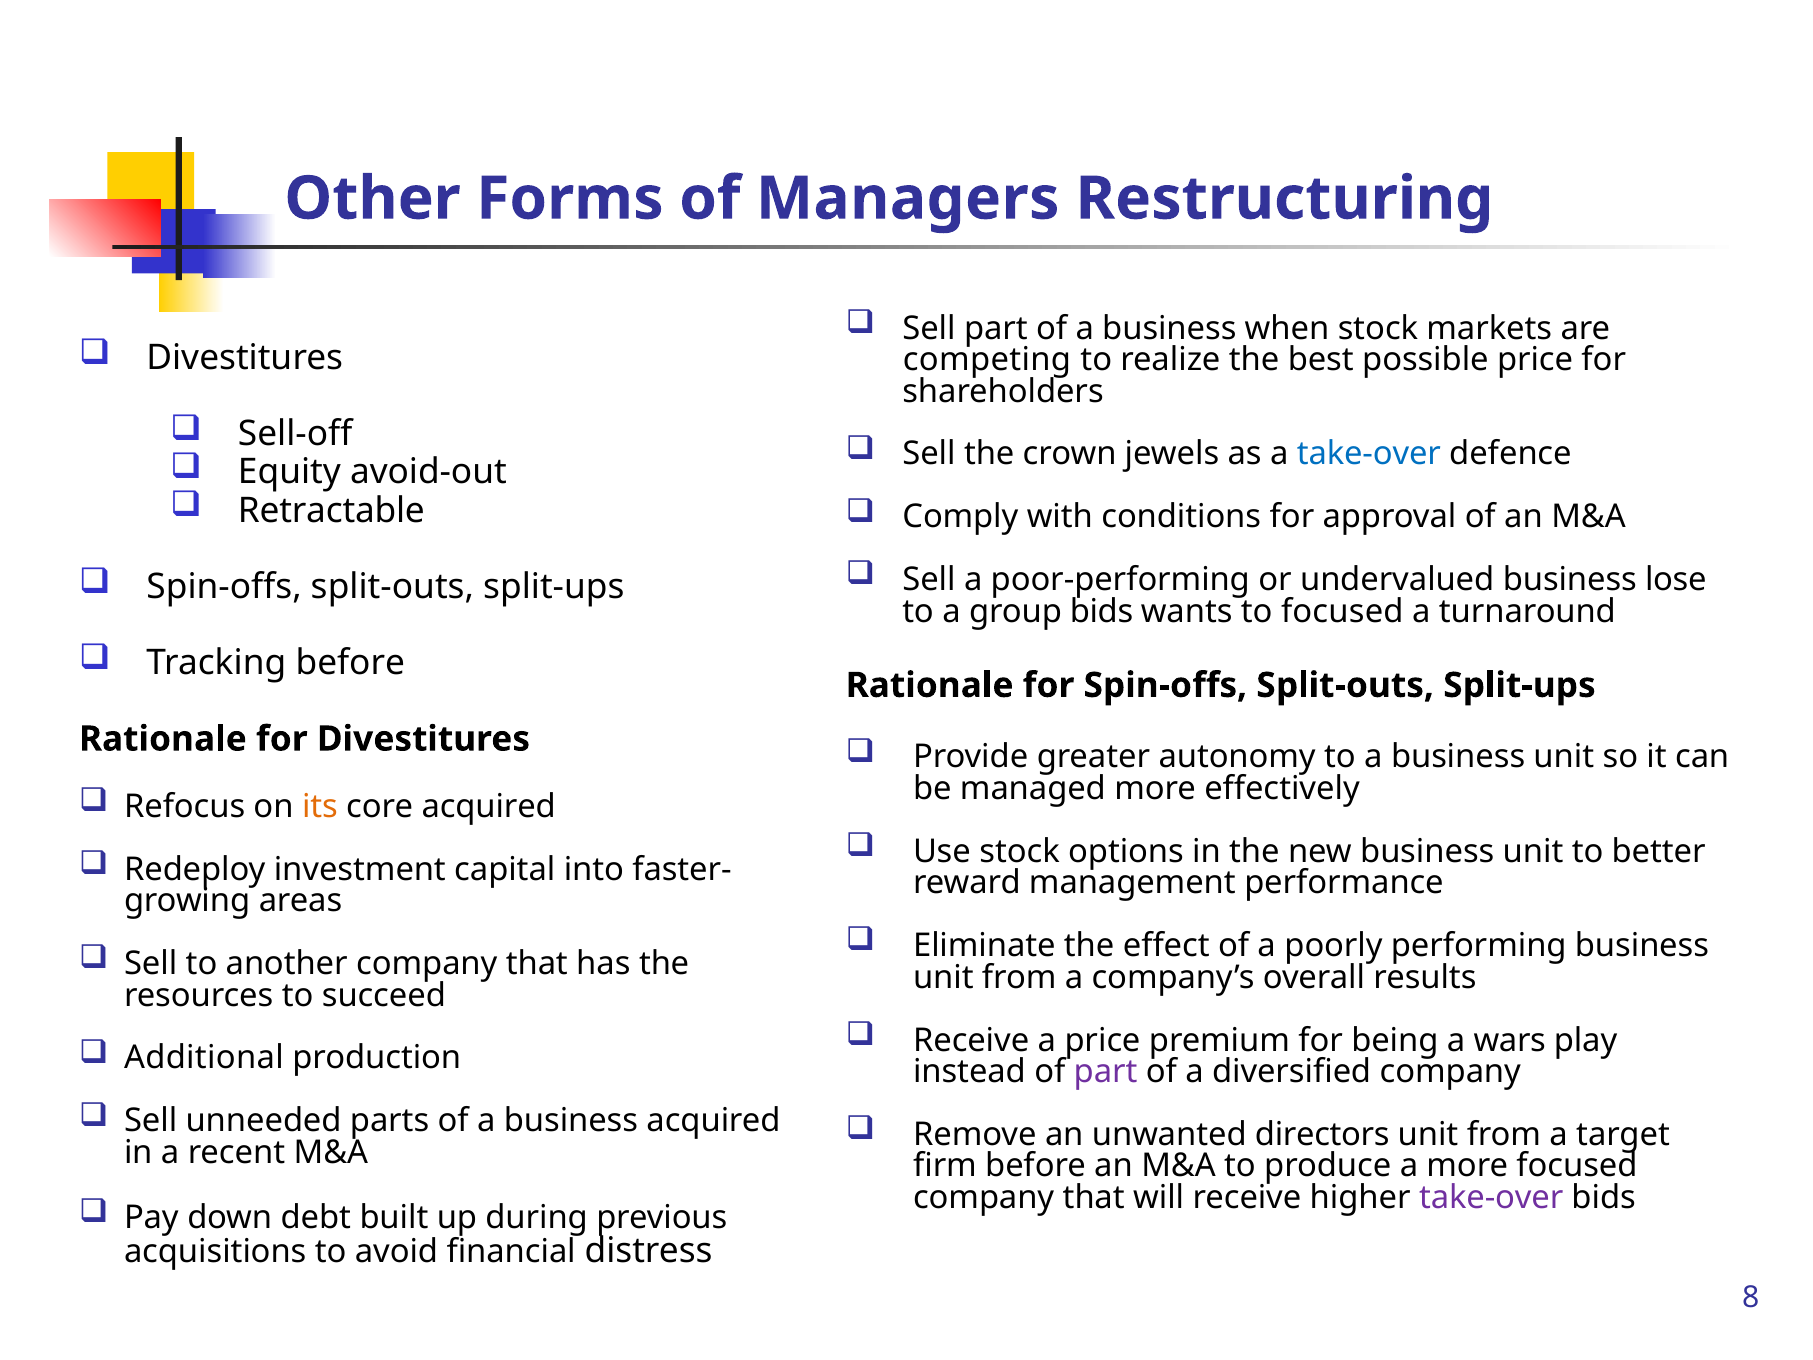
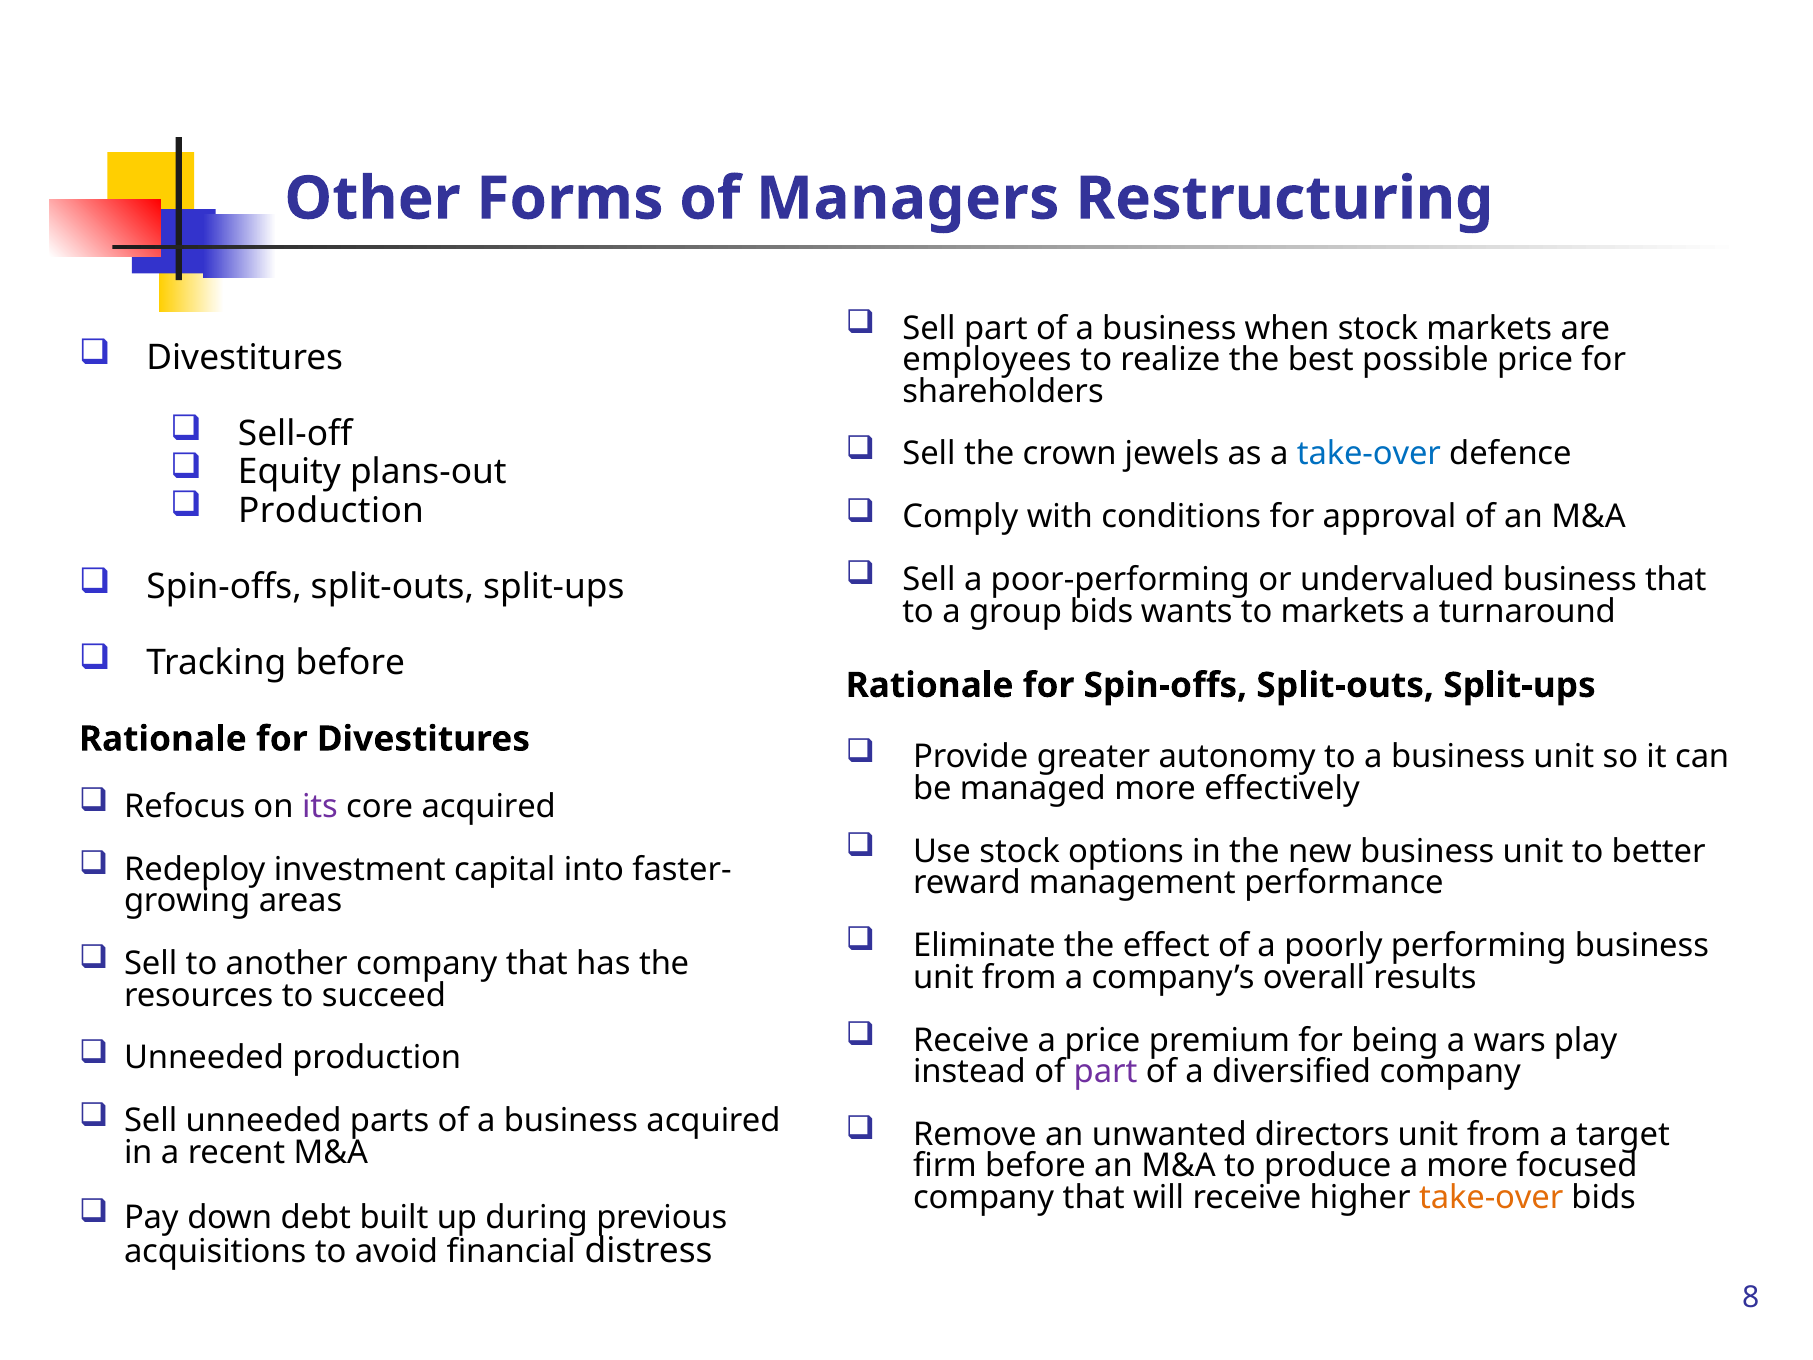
competing: competing -> employees (987, 360)
avoid-out: avoid-out -> plans-out (428, 472)
Retractable: Retractable -> Production (331, 510)
business lose: lose -> that (1676, 580)
to focused: focused -> markets (1343, 611)
its colour: orange -> purple (320, 806)
Additional: Additional -> Unneeded (204, 1058)
take-over colour: purple -> orange (1491, 1197)
